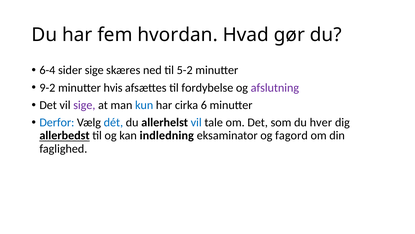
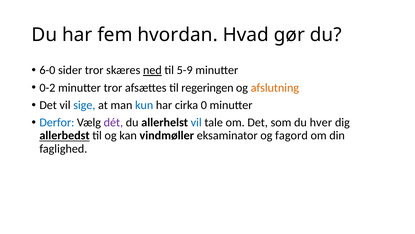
6-4: 6-4 -> 6-0 (47, 70)
sider sige: sige -> tror (94, 70)
ned underline: none -> present (152, 70)
5-2: 5-2 -> 5-9 (185, 70)
9-2: 9-2 -> 0-2 (47, 88)
minutter hvis: hvis -> tror (113, 88)
fordybelse: fordybelse -> regeringen (207, 88)
afslutning colour: purple -> orange (275, 88)
sige colour: purple -> blue (84, 105)
6: 6 -> 0 (204, 105)
dét colour: blue -> purple (113, 122)
indledning: indledning -> vindmøller (167, 135)
